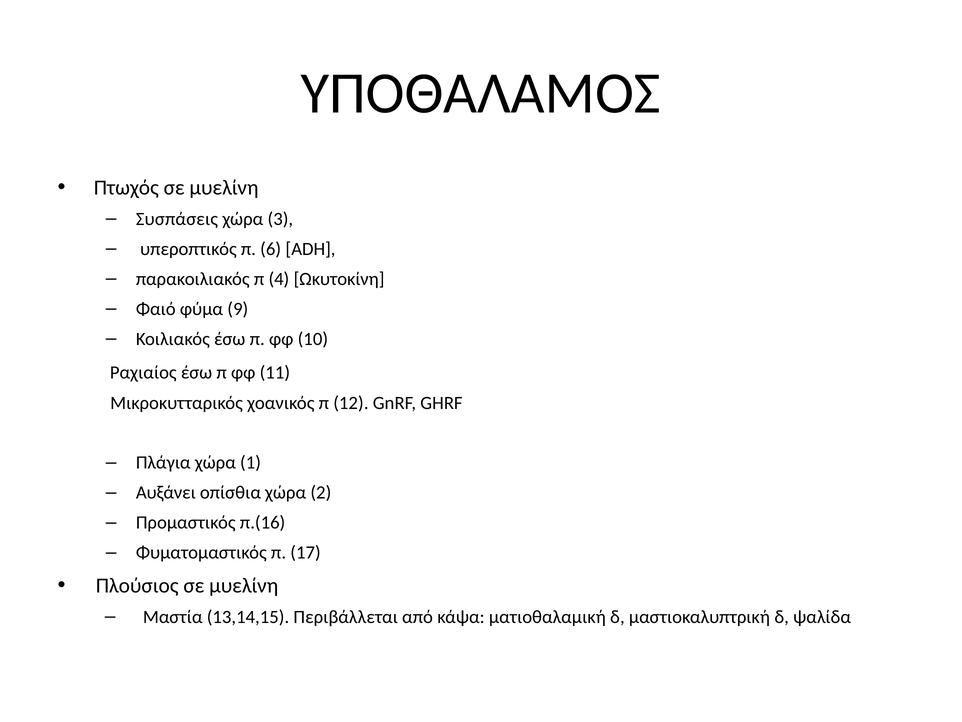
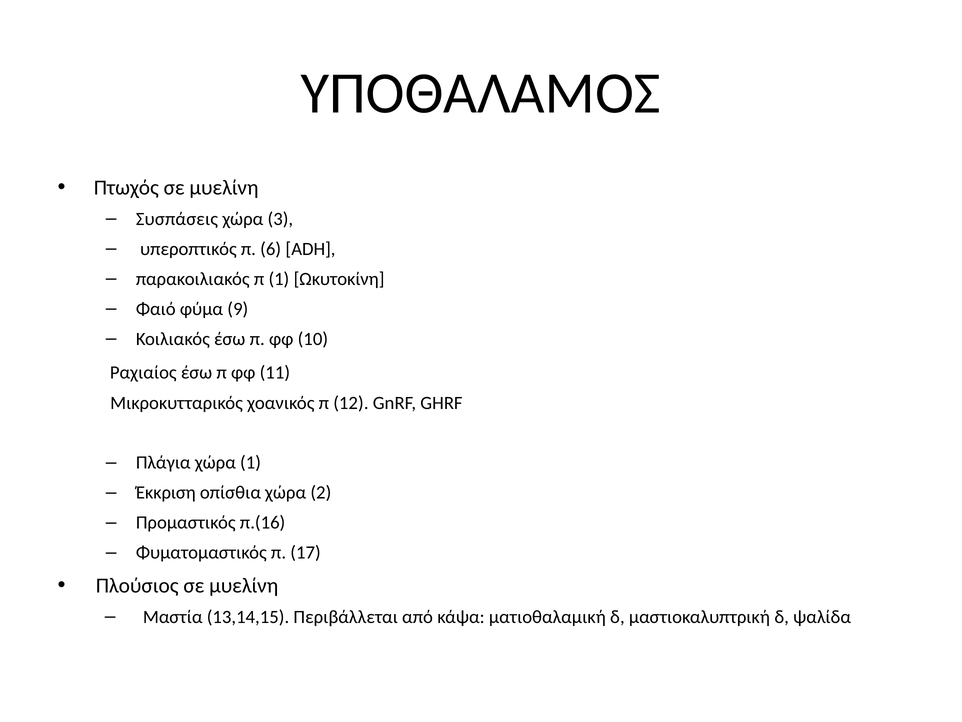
π 4: 4 -> 1 (279, 279)
Αυξάνει: Αυξάνει -> Έκκριση (166, 492)
